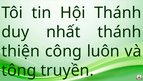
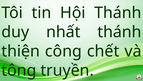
luôn: luôn -> chết (103, 51)
